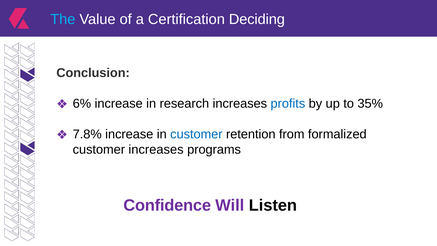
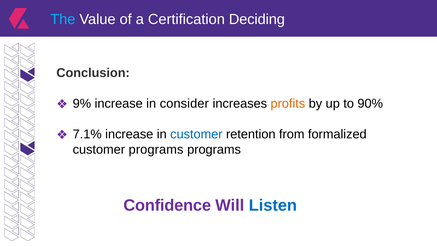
6%: 6% -> 9% (82, 104)
research: research -> consider (184, 104)
profits colour: blue -> orange (288, 104)
35%: 35% -> 90% (370, 104)
7.8%: 7.8% -> 7.1% (87, 134)
customer increases: increases -> programs (156, 149)
Listen colour: black -> blue (273, 205)
